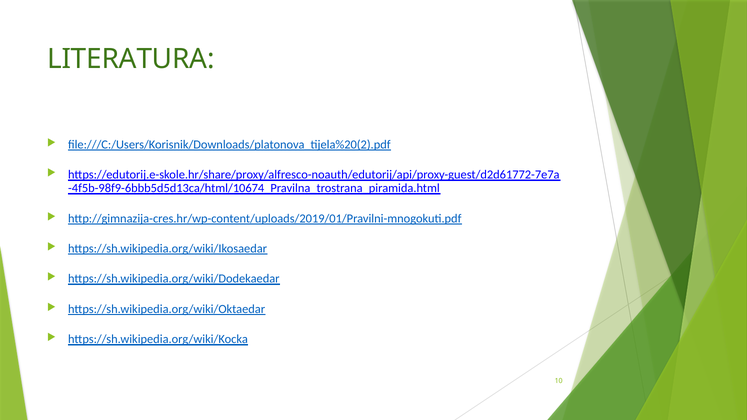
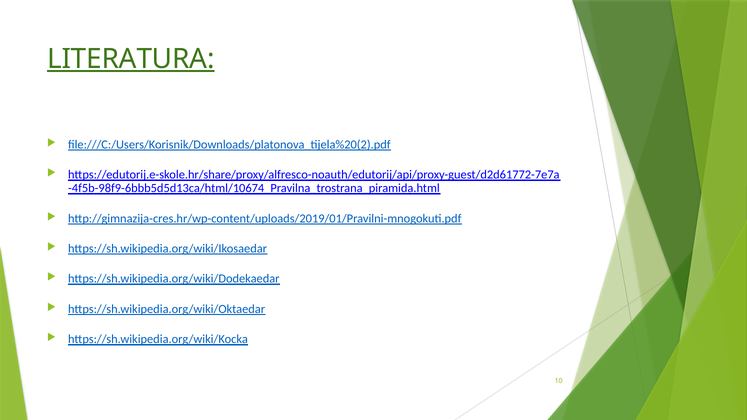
LITERATURA underline: none -> present (131, 59)
